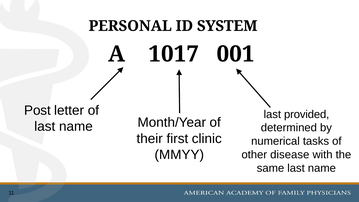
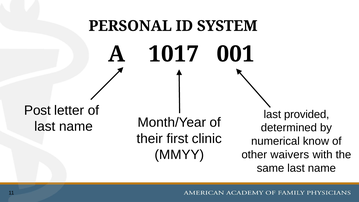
tasks: tasks -> know (316, 141)
disease: disease -> waivers (290, 155)
